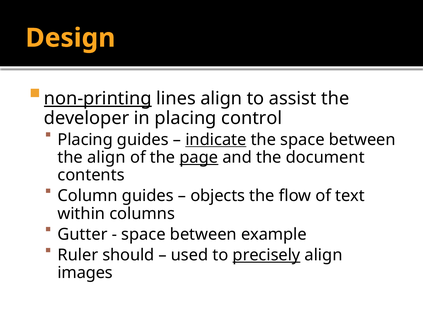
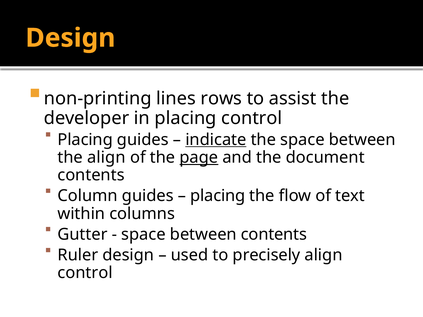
non-printing underline: present -> none (98, 99)
lines align: align -> rows (221, 99)
objects: objects -> placing (218, 196)
between example: example -> contents (274, 234)
Ruler should: should -> design (128, 255)
precisely underline: present -> none (266, 255)
images: images -> control (85, 273)
